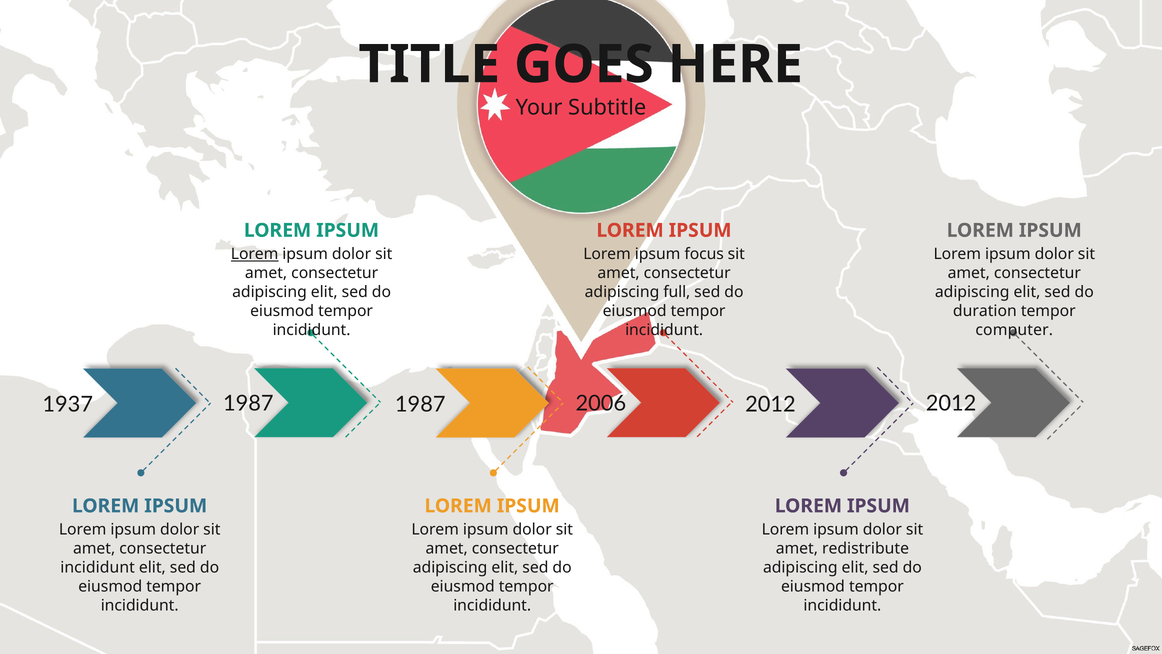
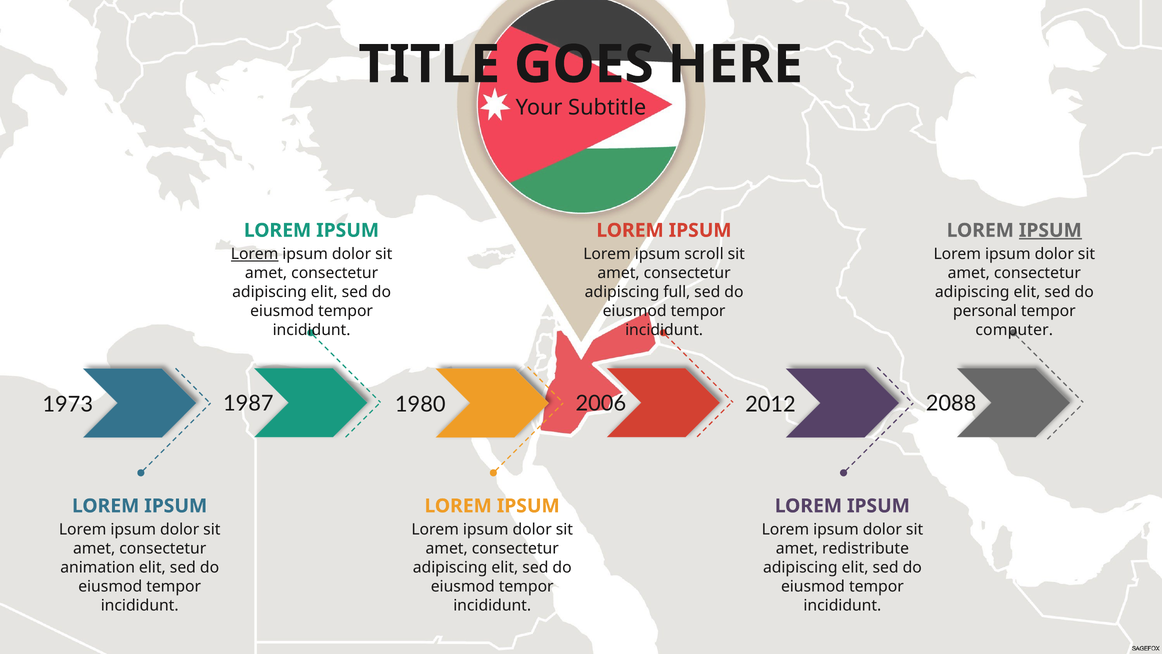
IPSUM underline: none -> present (1050, 230)
focus: focus -> scroll (704, 254)
duration: duration -> personal (985, 311)
1937: 1937 -> 1973 (68, 404)
1987: 1987 -> 1980 (420, 404)
2012 2012: 2012 -> 2088 (951, 403)
incididunt: incididunt -> animation (98, 567)
